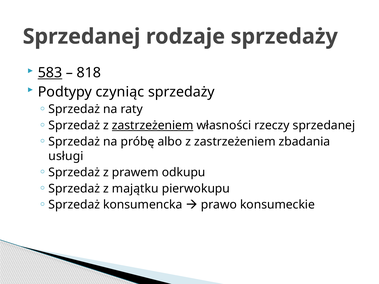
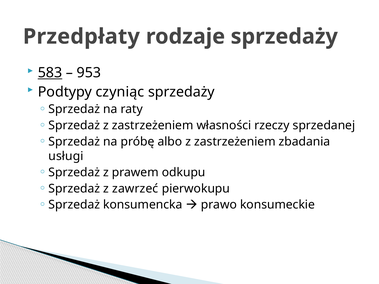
Sprzedanej: Sprzedanej -> Przedpłaty (81, 37)
818: 818 -> 953 (89, 73)
zastrzeżeniem underline: present -> none (153, 126)
majątku: majątku -> zawrzeć (135, 189)
